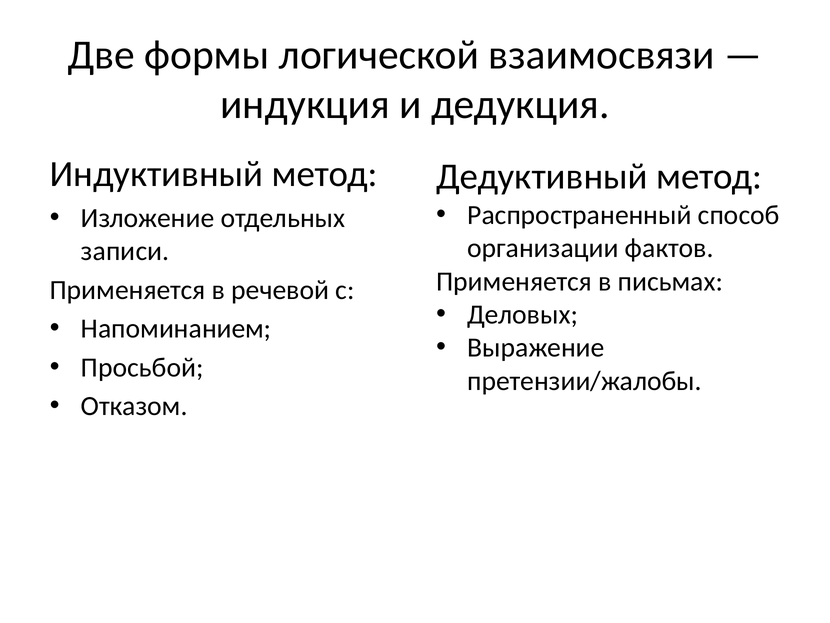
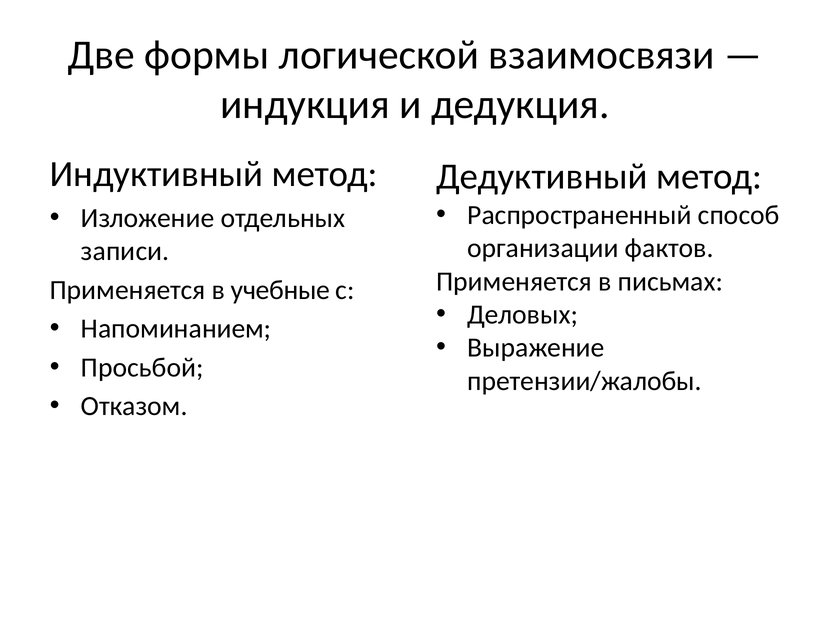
речевой: речевой -> учебные (280, 290)
